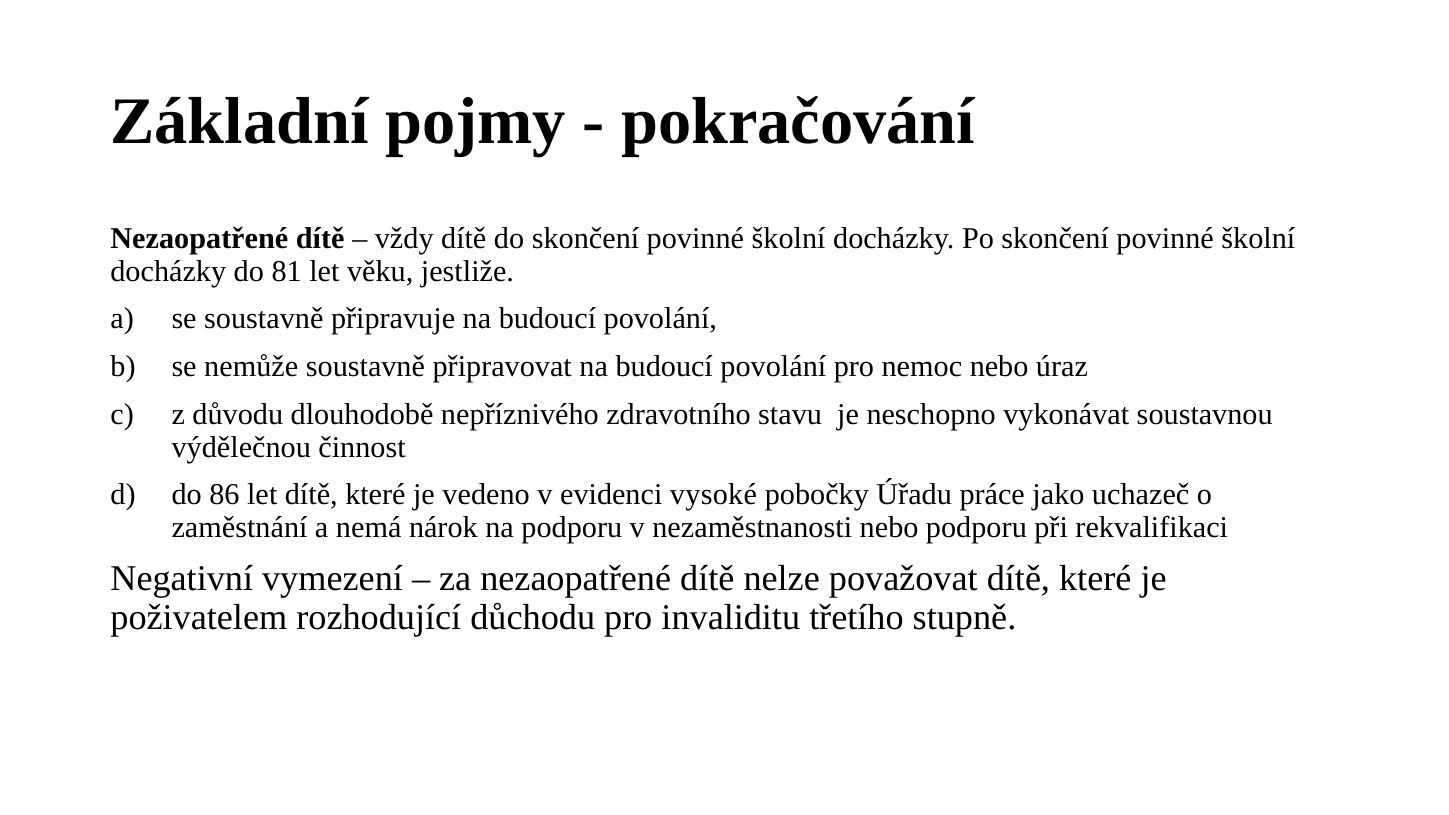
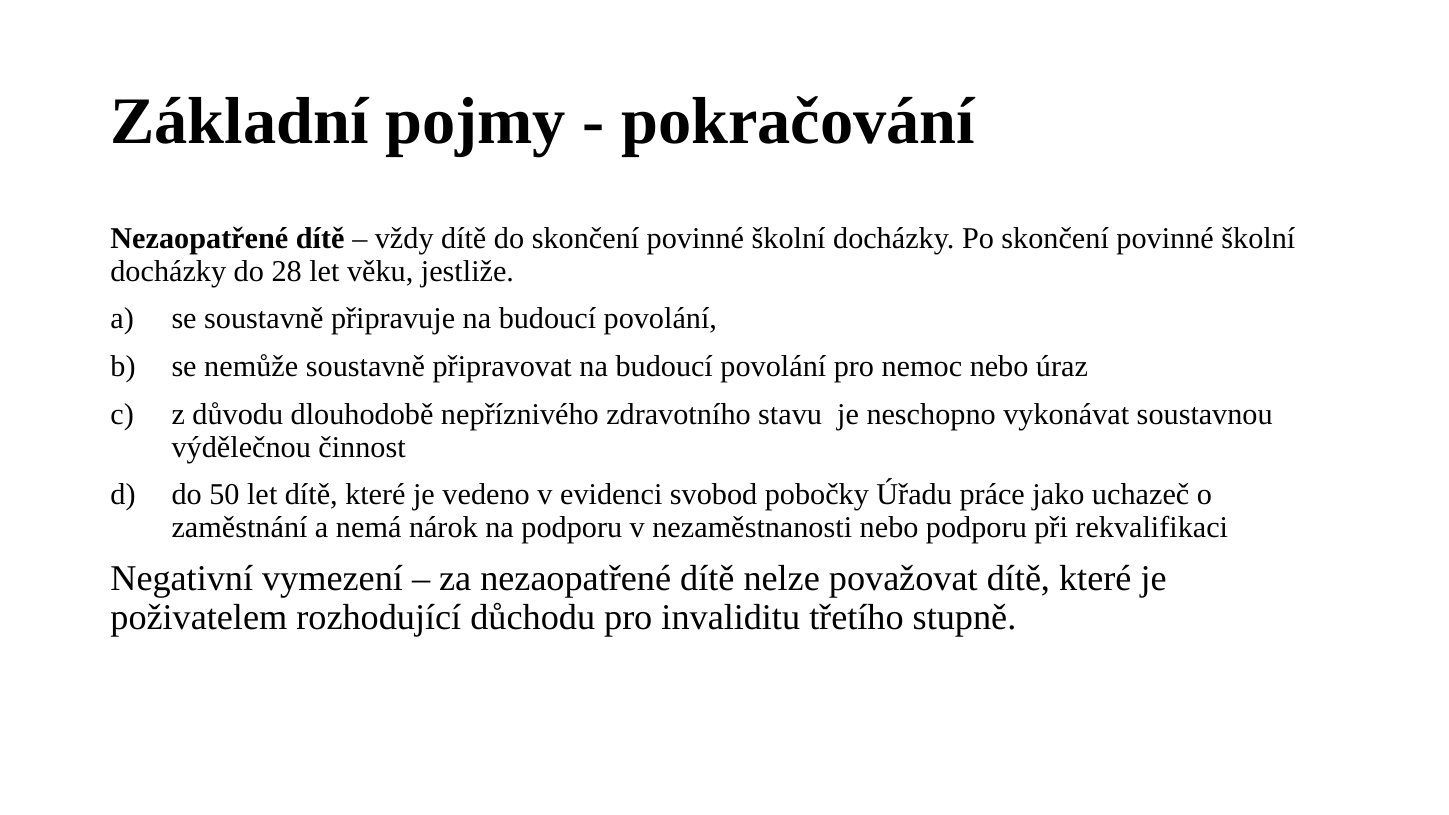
81: 81 -> 28 (287, 271)
86: 86 -> 50 (224, 495)
vysoké: vysoké -> svobod (714, 495)
